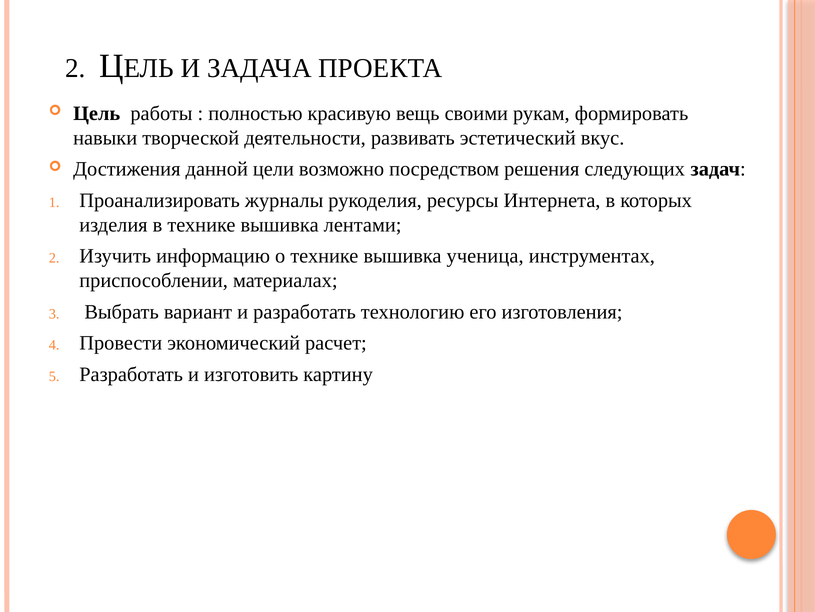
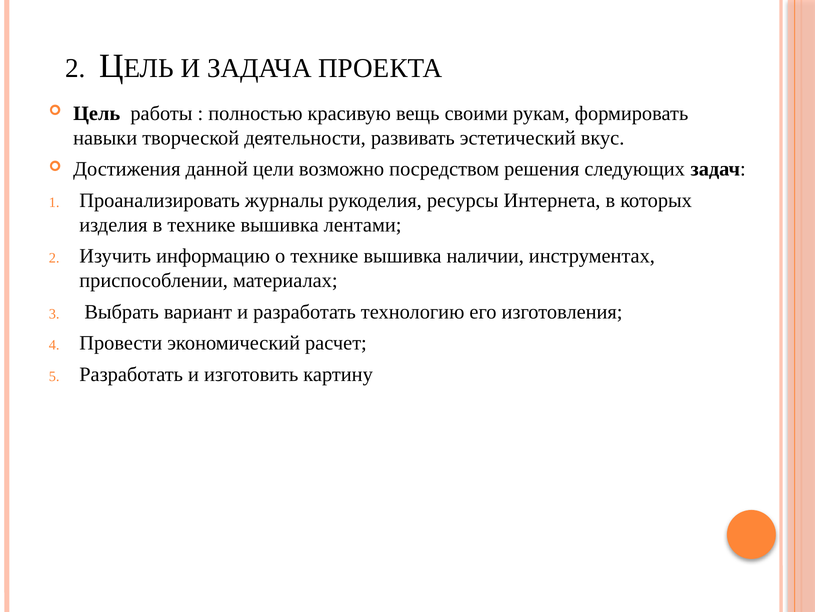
ученица: ученица -> наличии (485, 256)
